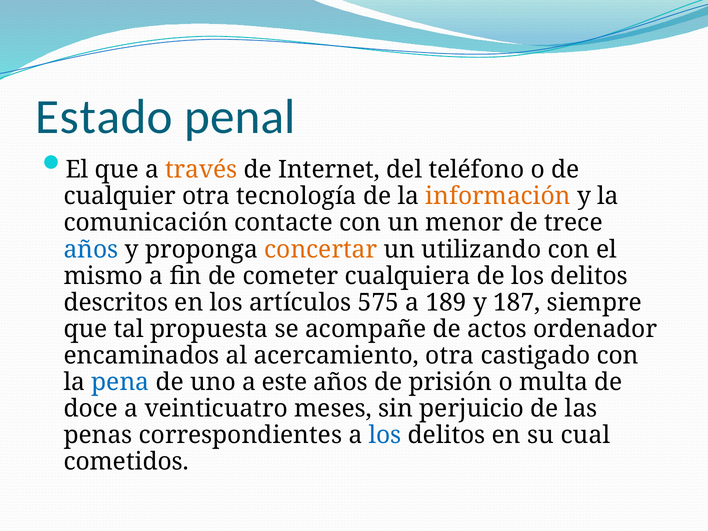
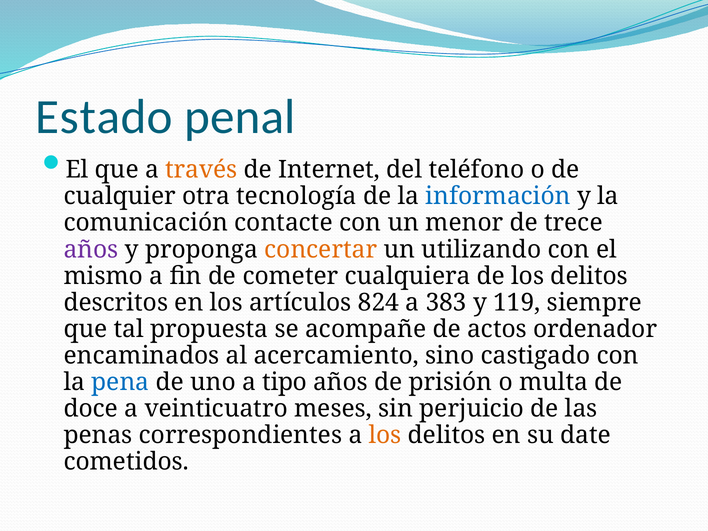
información colour: orange -> blue (498, 196)
años colour: blue -> purple (91, 249)
575: 575 -> 824 (378, 302)
189: 189 -> 383 (446, 302)
187: 187 -> 119 (517, 302)
acercamiento otra: otra -> sino (450, 356)
este: este -> tipo (285, 382)
los colour: blue -> orange (385, 435)
cual: cual -> date (586, 435)
